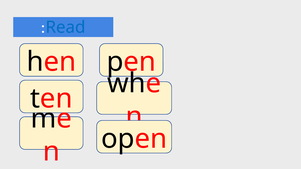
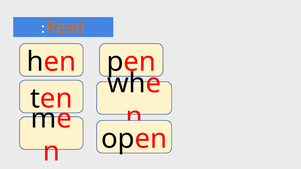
Read colour: blue -> orange (65, 27)
